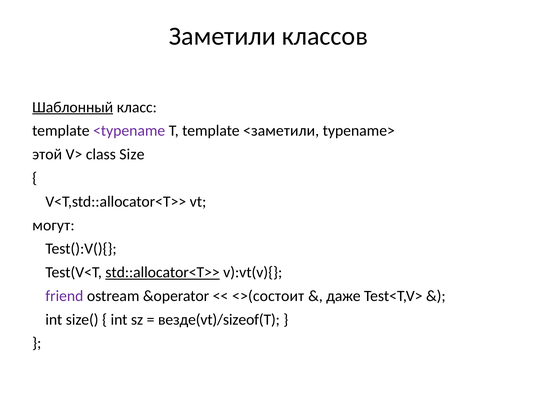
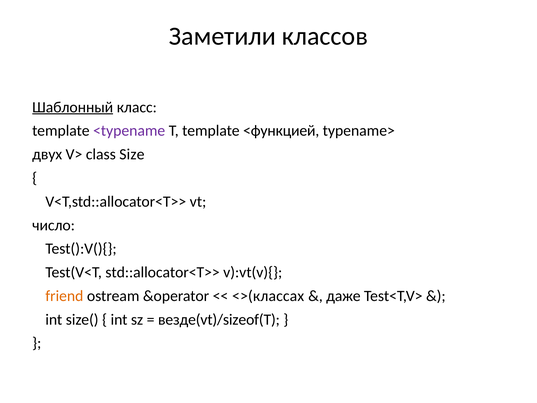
<заметили: <заметили -> <функцией (281, 131)
этой: этой -> двух (47, 154)
могут: могут -> число (54, 225)
std::allocator<T>> underline: present -> none (163, 272)
friend colour: purple -> orange (64, 296)
<>(состоит: <>(состоит -> <>(классах (268, 296)
